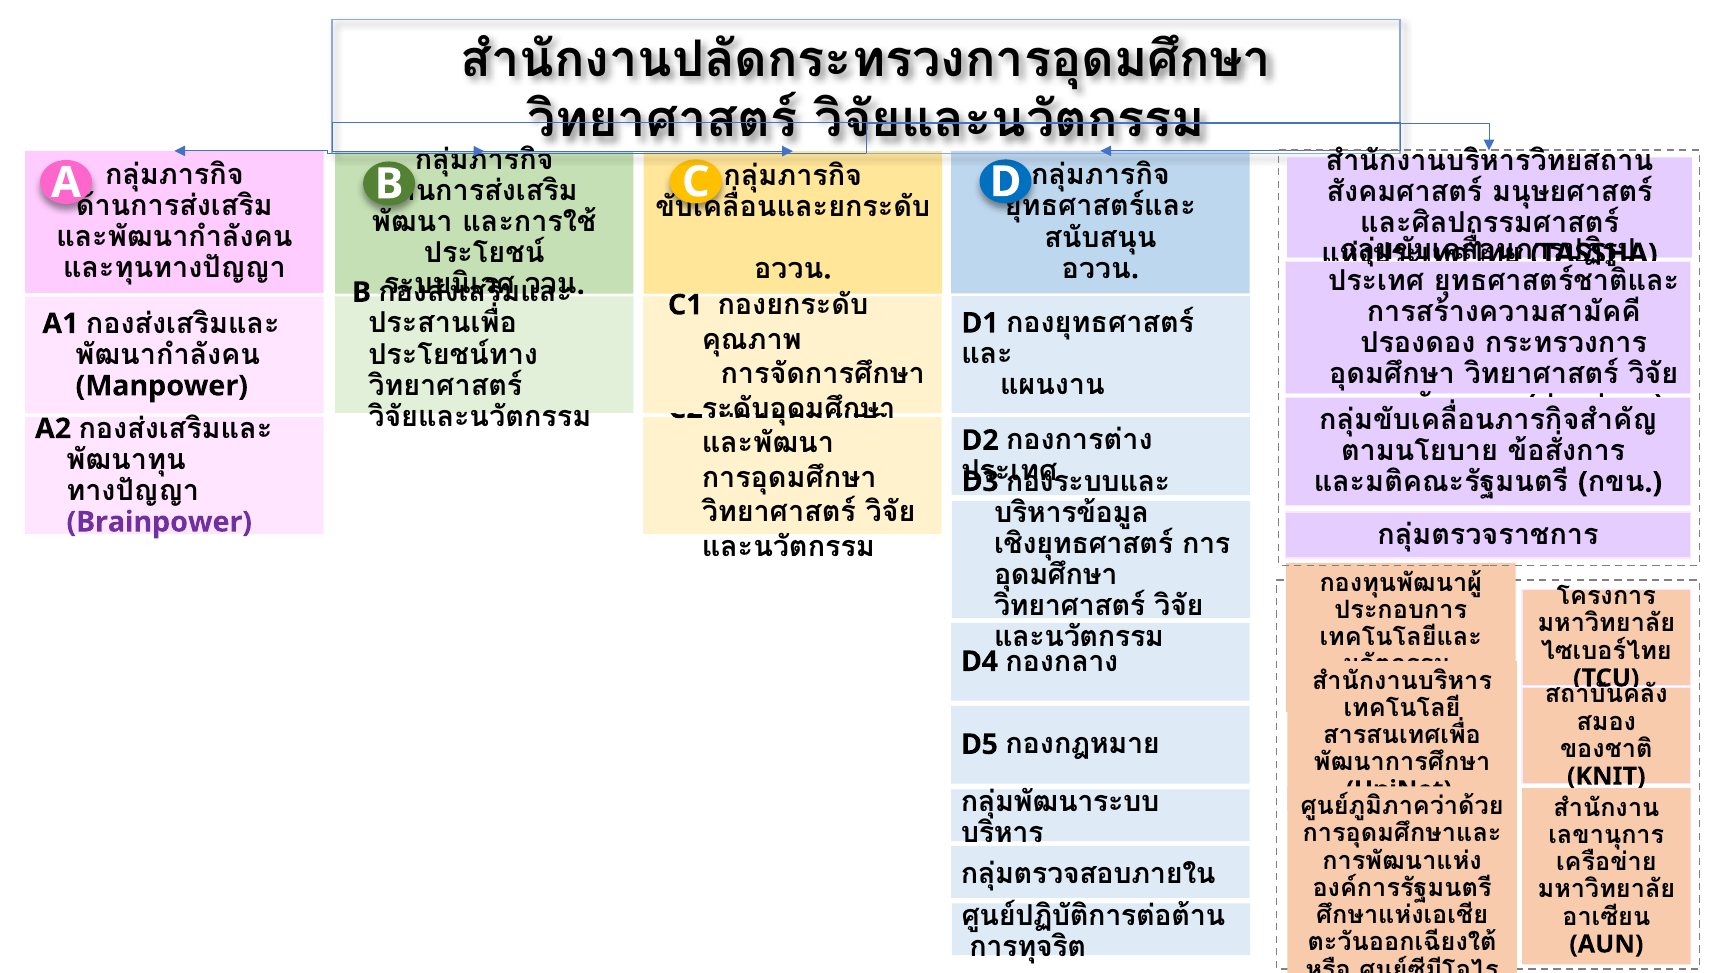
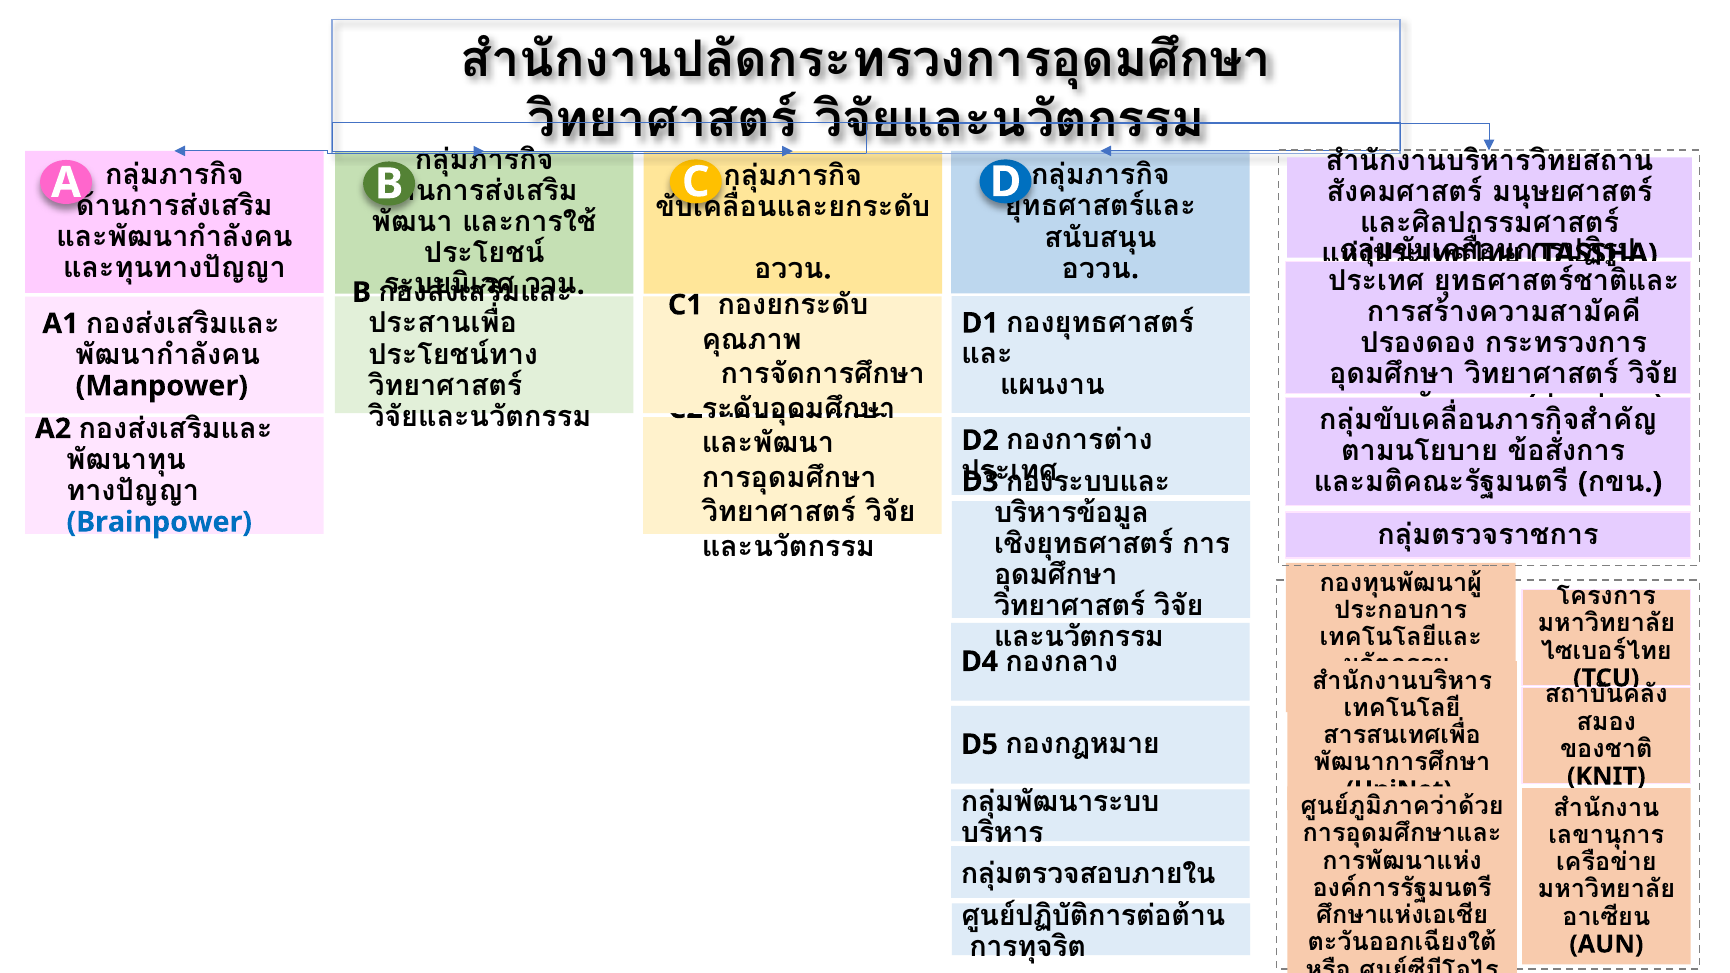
Brainpower colour: purple -> blue (159, 522)
